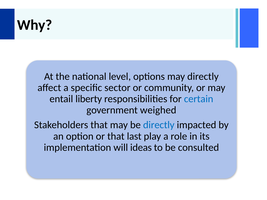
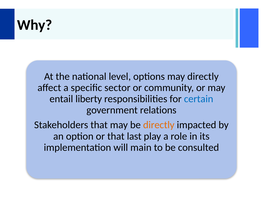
weighed: weighed -> relations (158, 110)
directly colour: blue -> orange (159, 125)
ideas: ideas -> main (141, 148)
